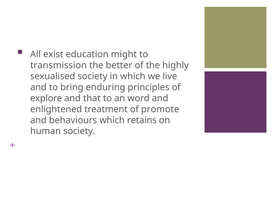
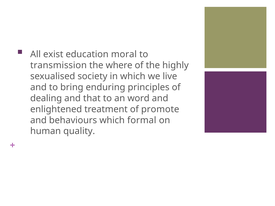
might: might -> moral (124, 54)
better: better -> where (119, 65)
explore: explore -> dealing (46, 98)
retains: retains -> formal (142, 120)
human society: society -> quality (79, 131)
